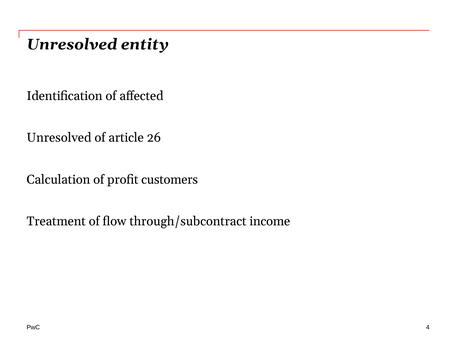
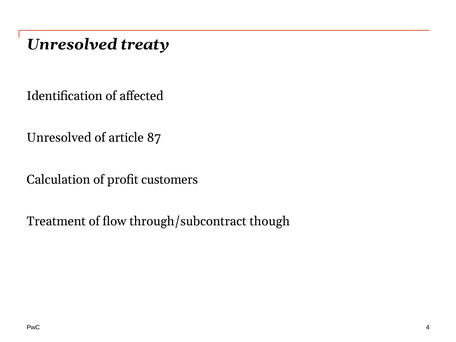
entity: entity -> treaty (145, 44)
26: 26 -> 87 (154, 138)
income: income -> though (270, 221)
